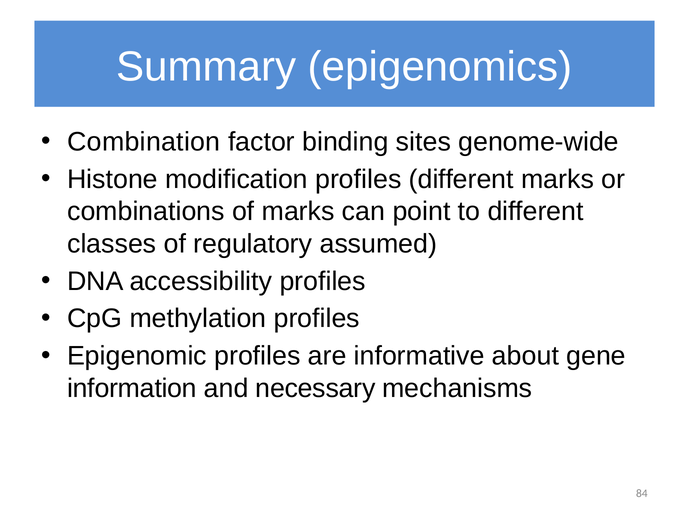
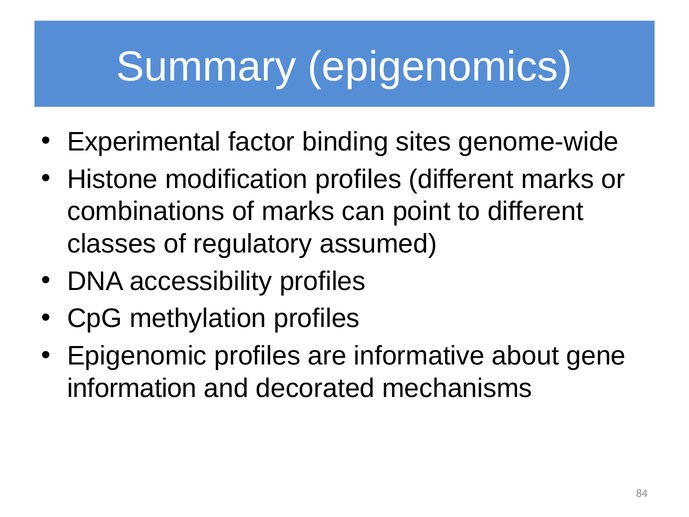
Combination: Combination -> Experimental (144, 142)
necessary: necessary -> decorated (315, 388)
